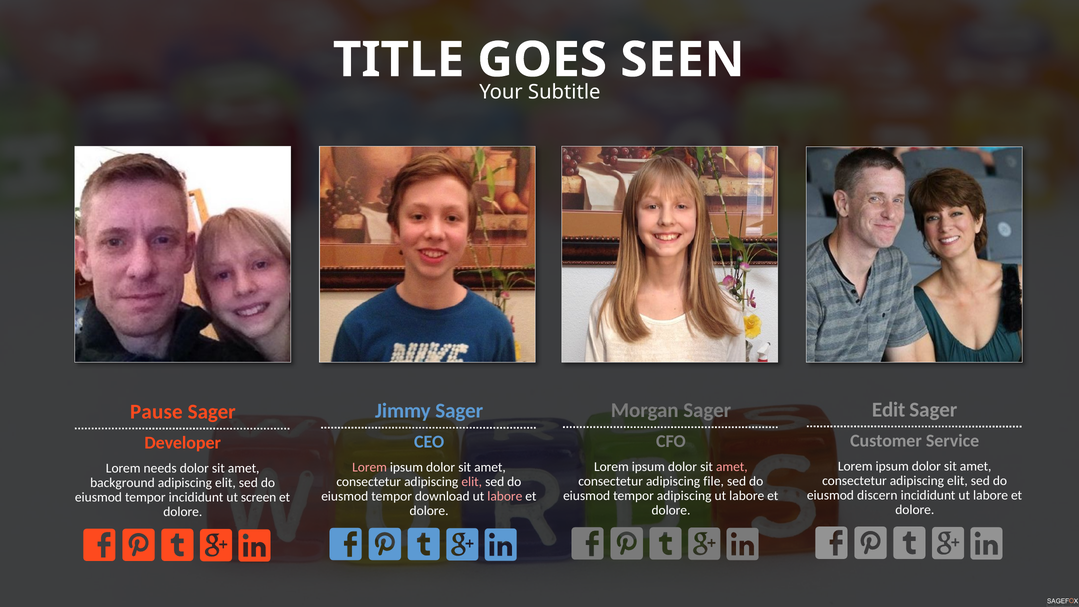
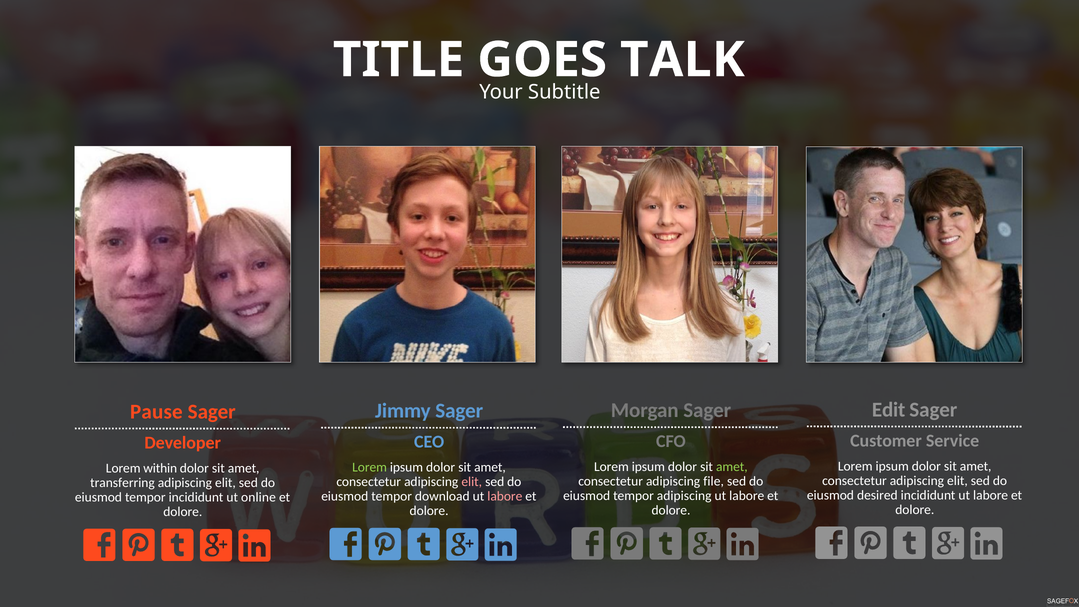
SEEN: SEEN -> TALK (682, 60)
amet colour: pink -> light green (732, 467)
Lorem colour: pink -> light green (370, 467)
needs: needs -> within (160, 468)
background: background -> transferring (122, 483)
discern: discern -> desired (877, 495)
screen: screen -> online (258, 497)
